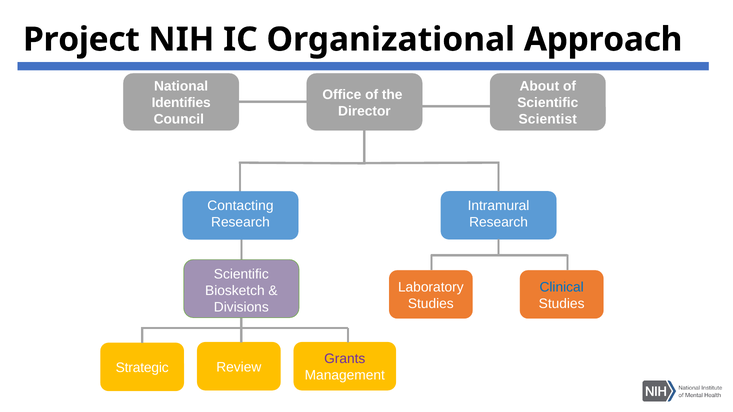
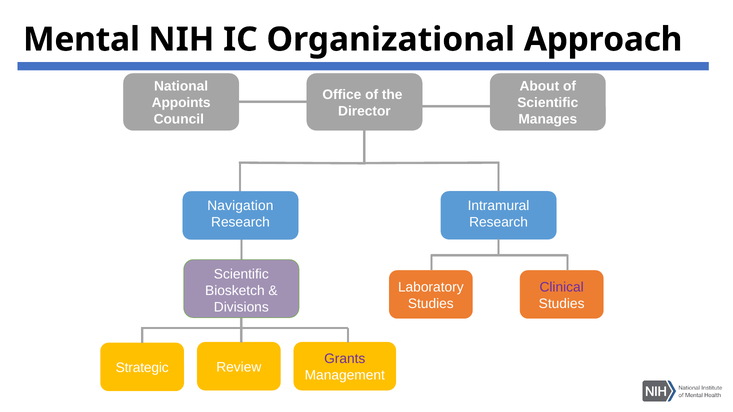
Project: Project -> Mental (81, 40)
Identifies: Identifies -> Appoints (181, 103)
Scientist: Scientist -> Manages (548, 119)
Contacting: Contacting -> Navigation (240, 206)
Clinical colour: blue -> purple (562, 287)
